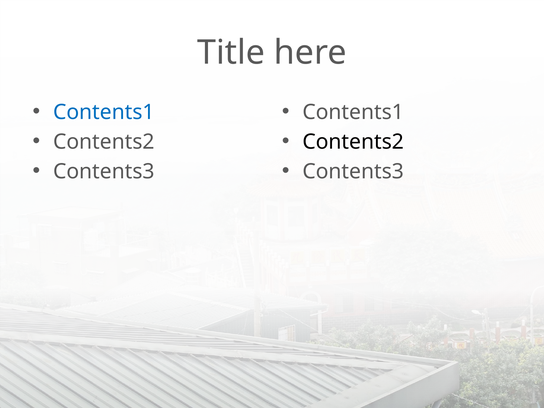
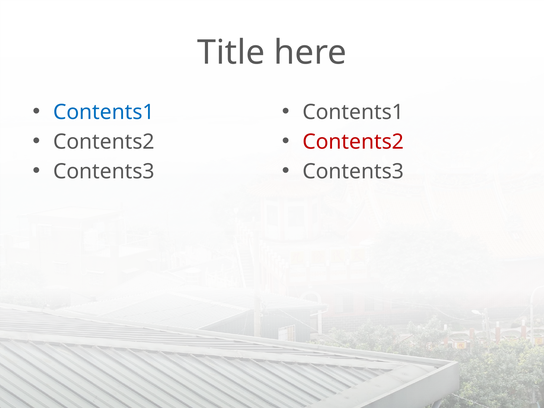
Contents2 colour: black -> red (353, 142)
